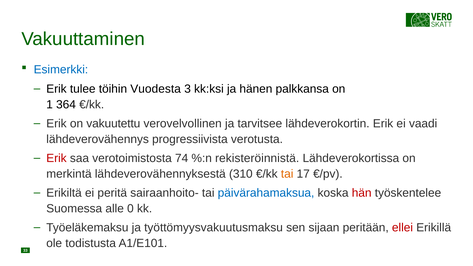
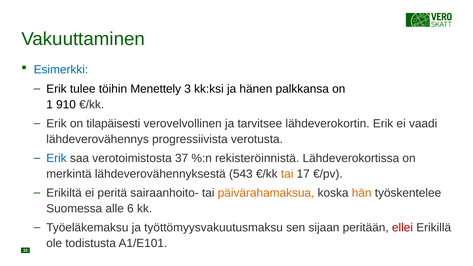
Vuodesta: Vuodesta -> Menettely (156, 89)
364: 364 -> 910 (66, 105)
vakuutettu: vakuutettu -> tilapäisesti (113, 124)
Erik colour: red -> blue (56, 158)
74: 74 -> 37 (182, 158)
310: 310 -> 543 (241, 174)
päivärahamaksua colour: blue -> orange (266, 193)
hän colour: red -> orange (362, 193)
0: 0 -> 6 (130, 209)
